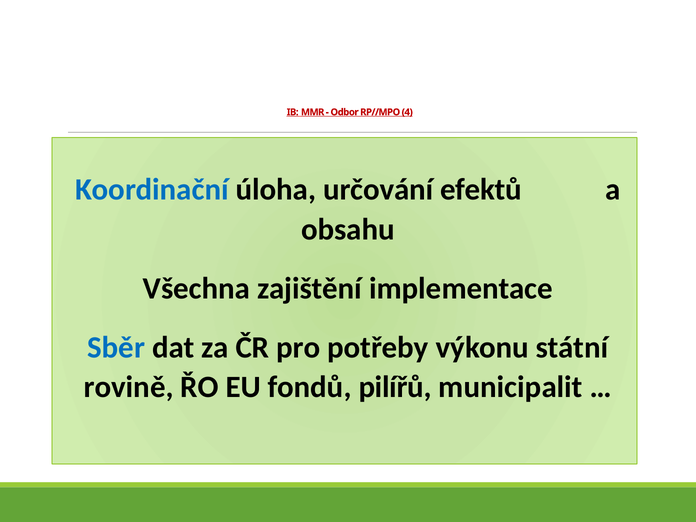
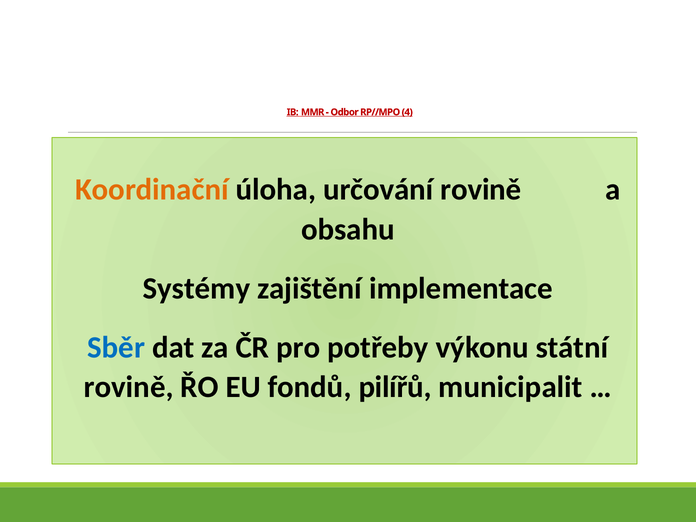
Koordinační colour: blue -> orange (152, 190)
určování efektů: efektů -> rovině (481, 190)
Všechna: Všechna -> Systémy (196, 288)
